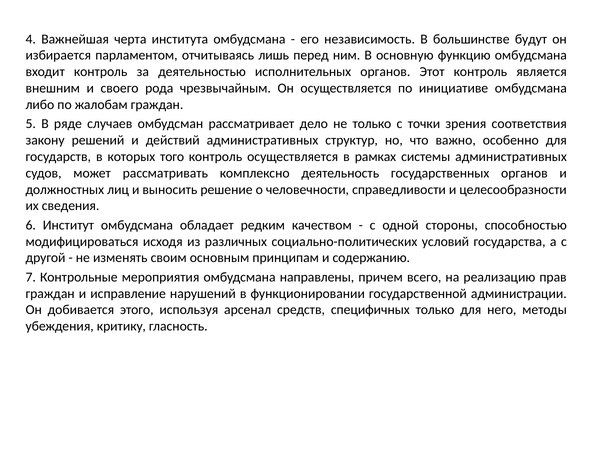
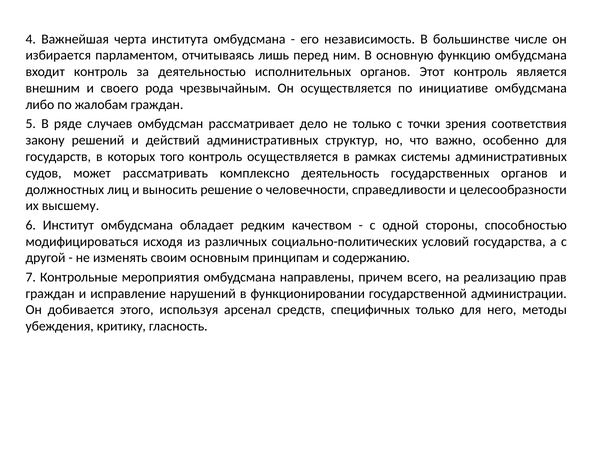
будут: будут -> числе (531, 39)
сведения: сведения -> высшему (71, 206)
